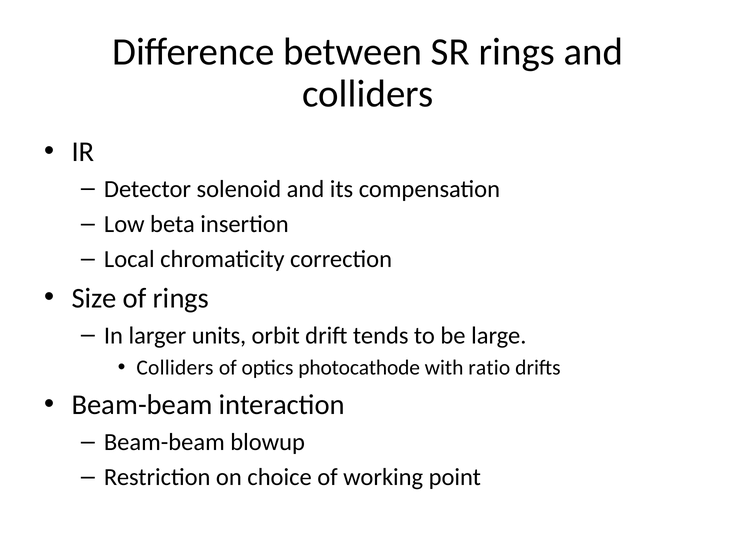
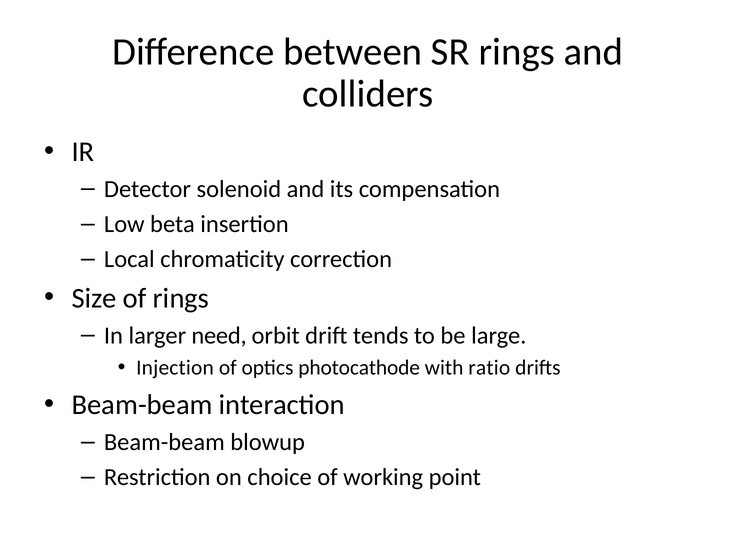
units: units -> need (219, 335)
Colliders: Colliders -> Injection (175, 368)
